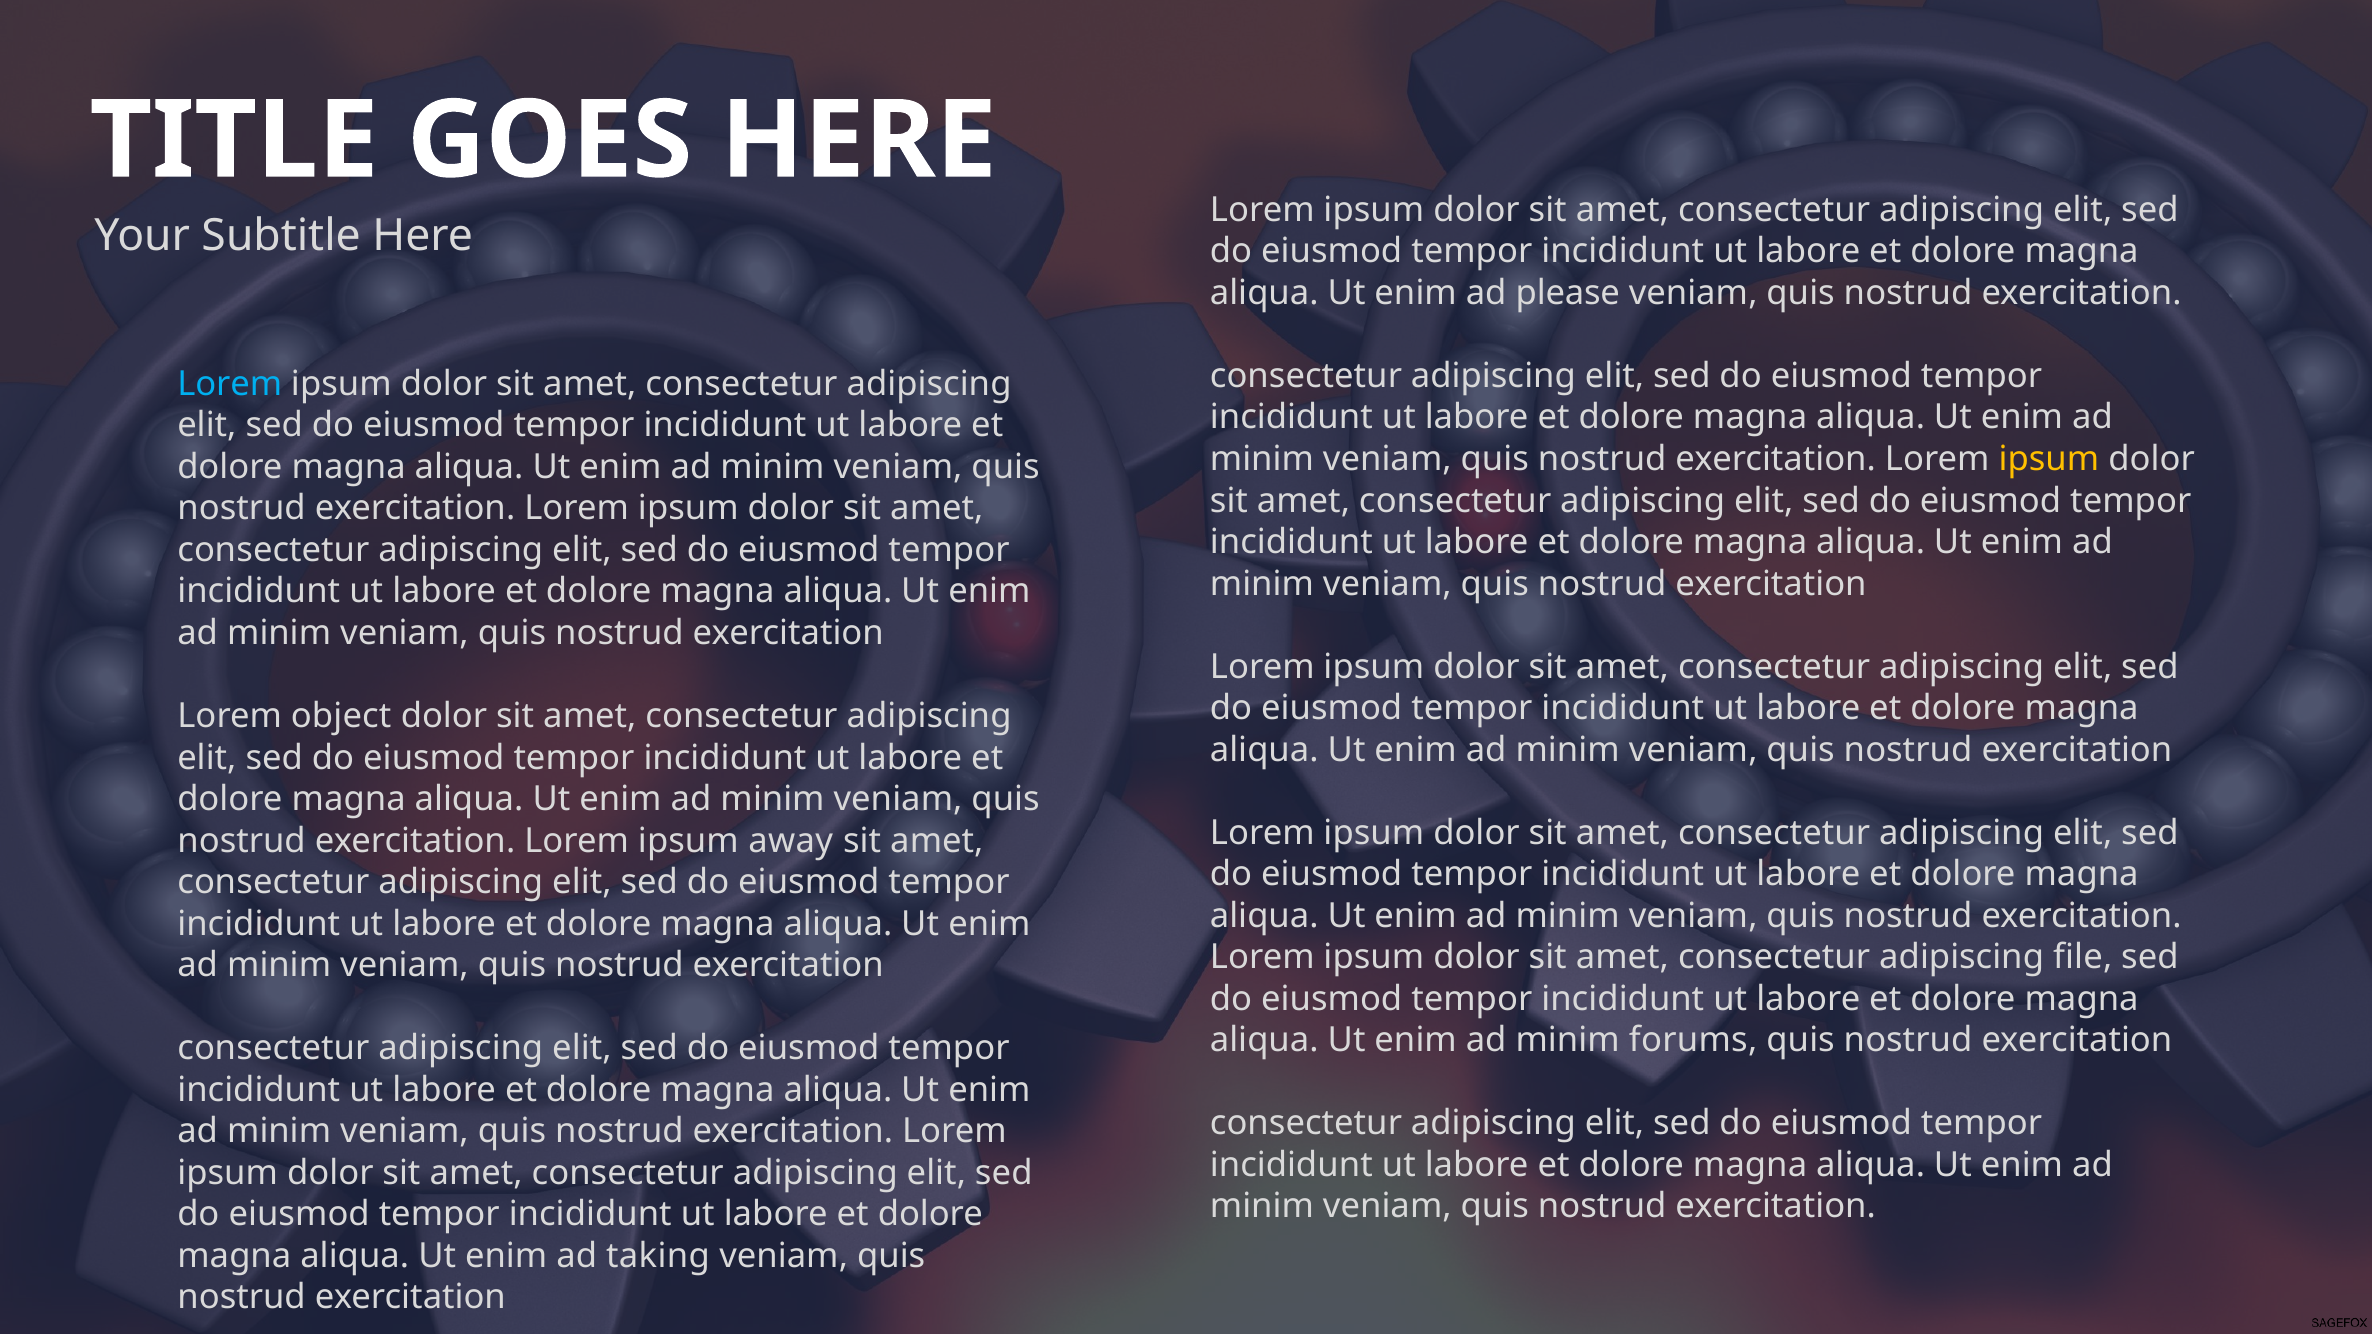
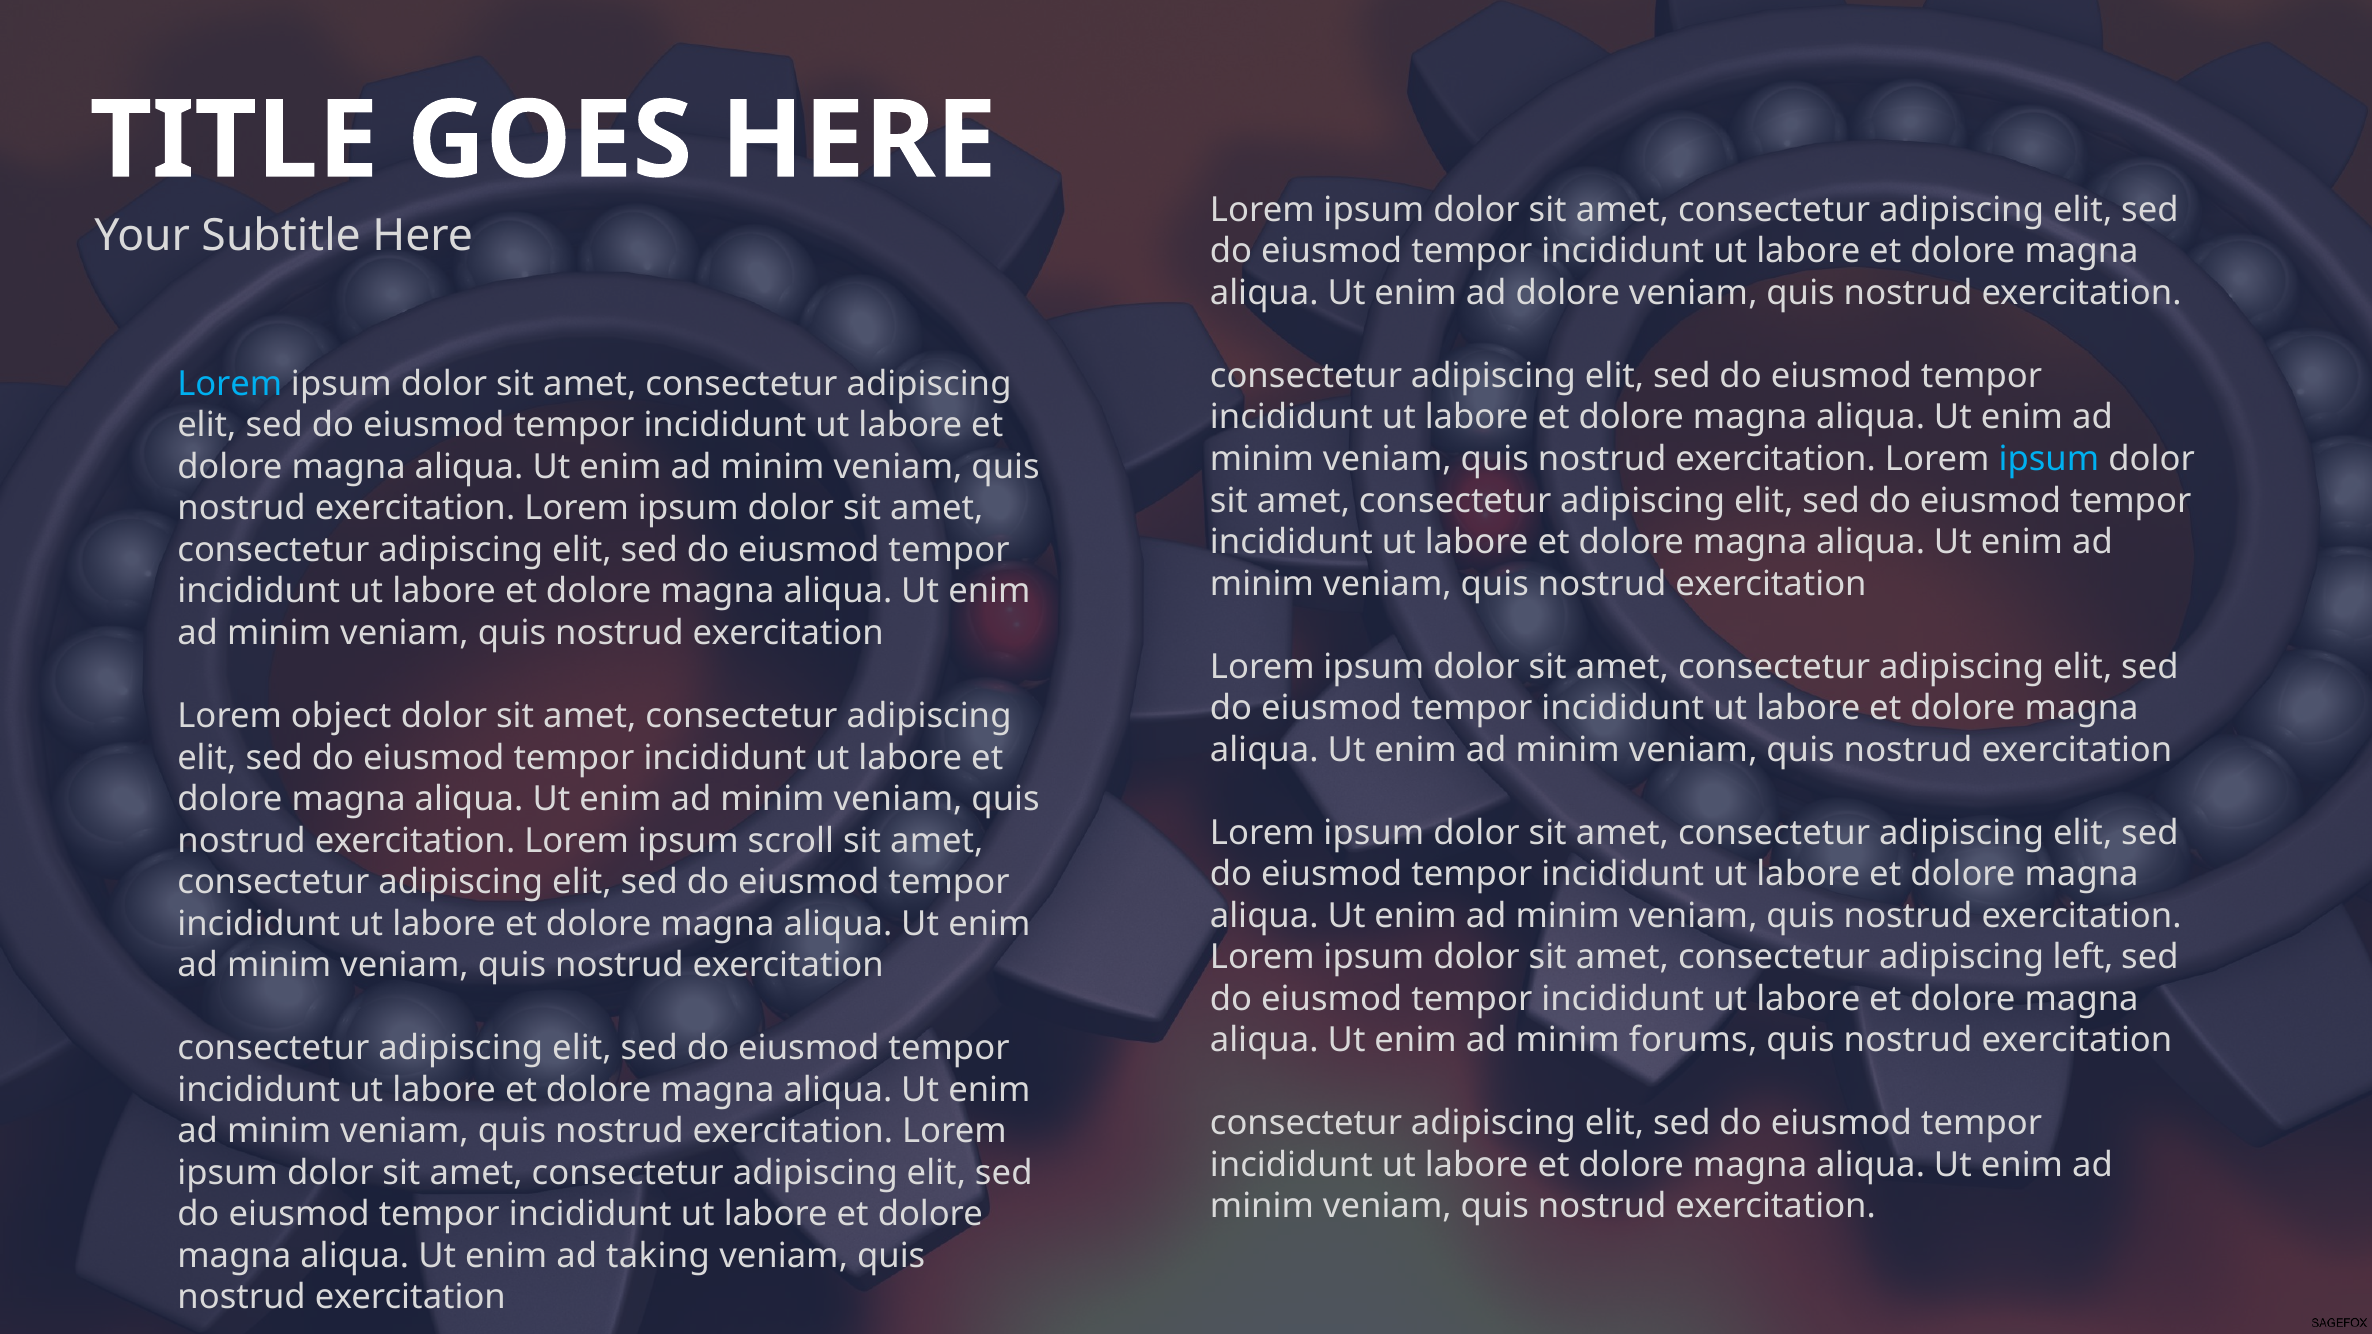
ad please: please -> dolore (1568, 293)
ipsum colour: yellow -> light blue (2049, 459)
away: away -> scroll (791, 841)
file: file -> left (2083, 958)
